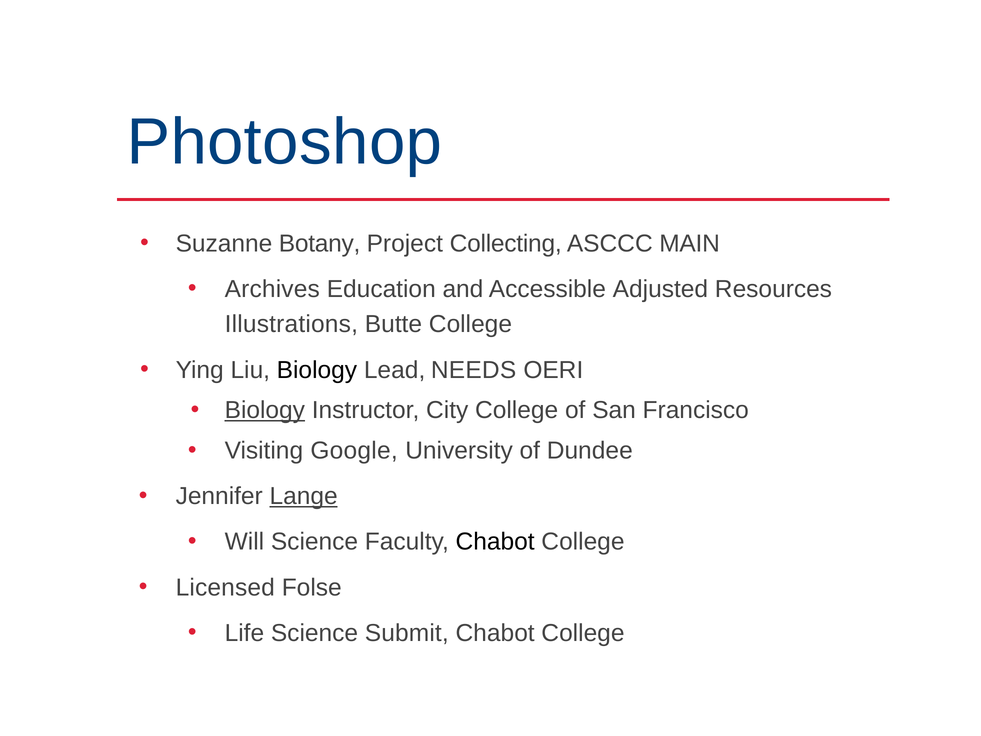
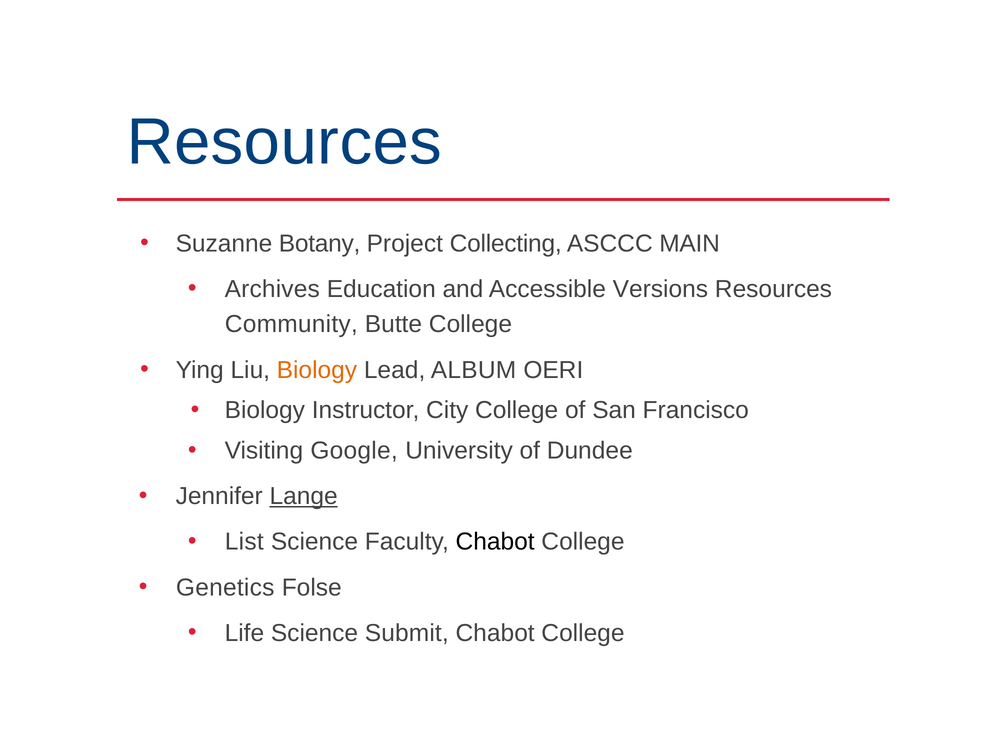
Photoshop: Photoshop -> Resources (284, 142)
Adjusted: Adjusted -> Versions (660, 289)
Illustrations: Illustrations -> Community (291, 324)
Biology colour: black -> orange (317, 370)
NEEDS: NEEDS -> ALBUM (474, 370)
Biology underline: present -> none (265, 410)
Will: Will -> List (244, 542)
Licensed: Licensed -> Genetics (225, 587)
